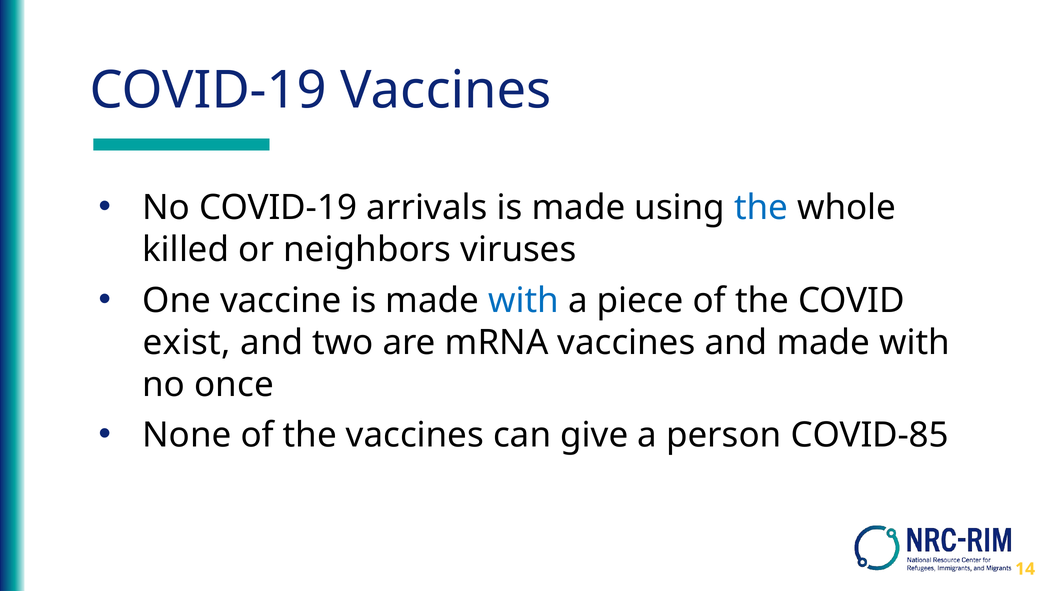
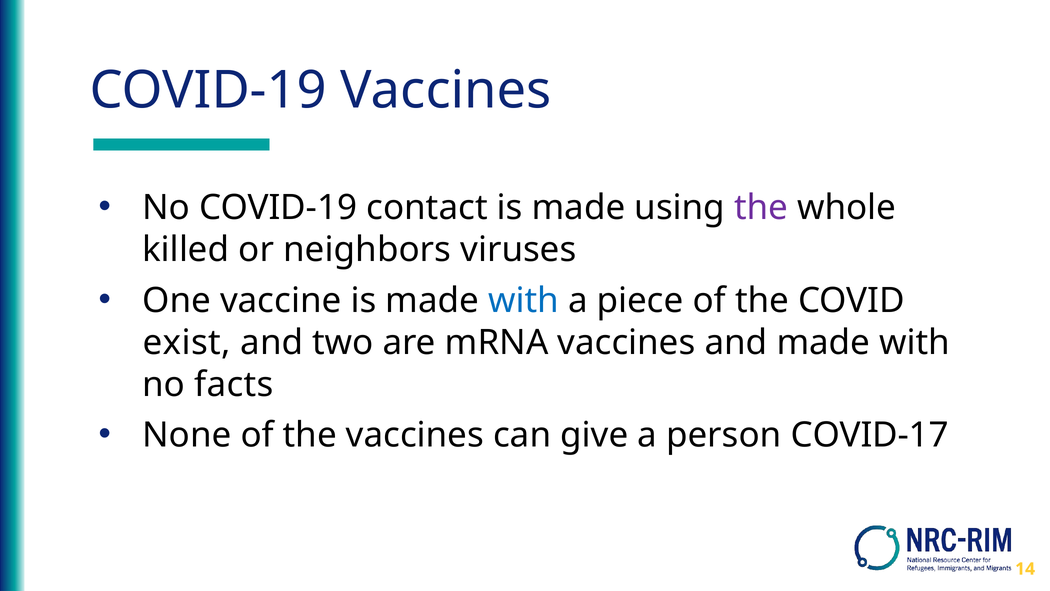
arrivals: arrivals -> contact (427, 207)
the colour: blue -> purple (761, 207)
once: once -> facts (234, 384)
COVID-85: COVID-85 -> COVID-17 (870, 435)
